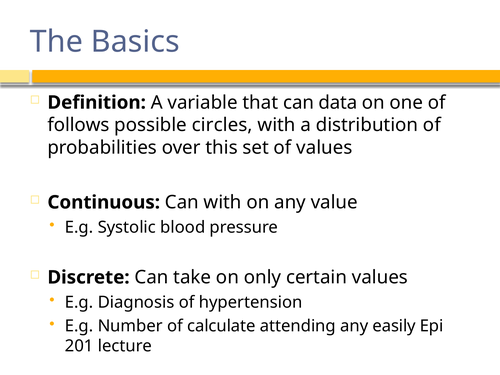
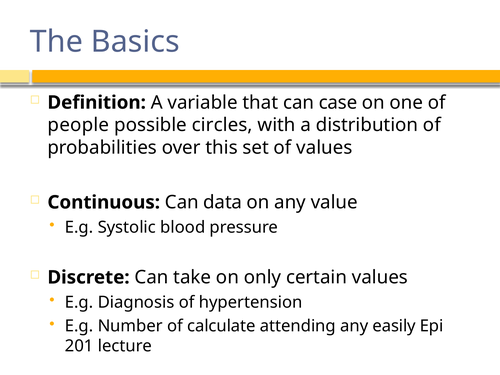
data: data -> case (338, 103)
follows: follows -> people (78, 125)
Can with: with -> data (223, 202)
